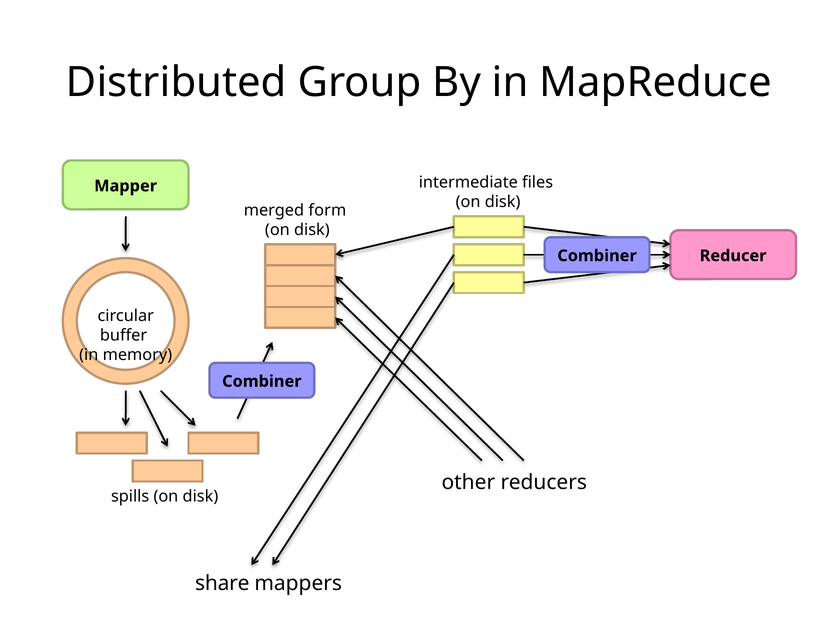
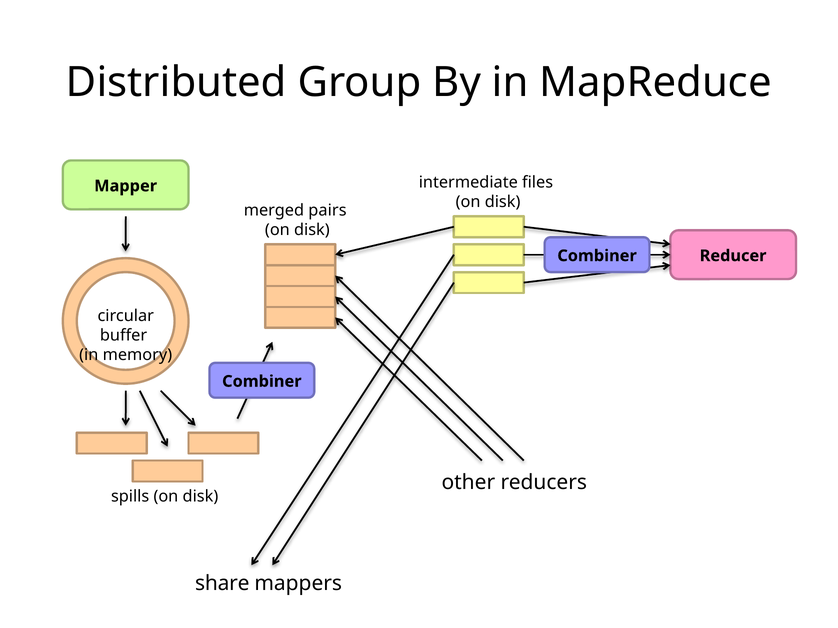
form: form -> pairs (327, 211)
